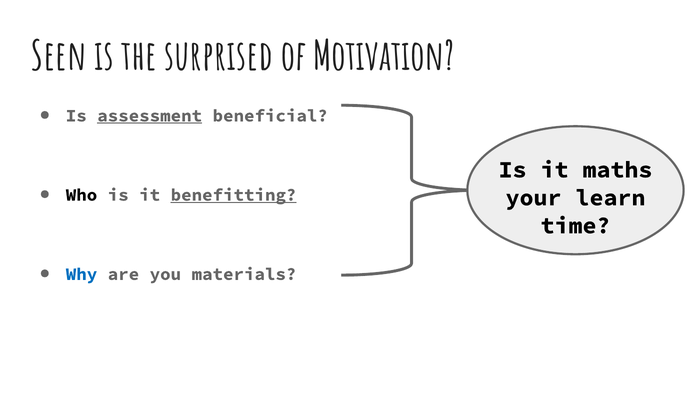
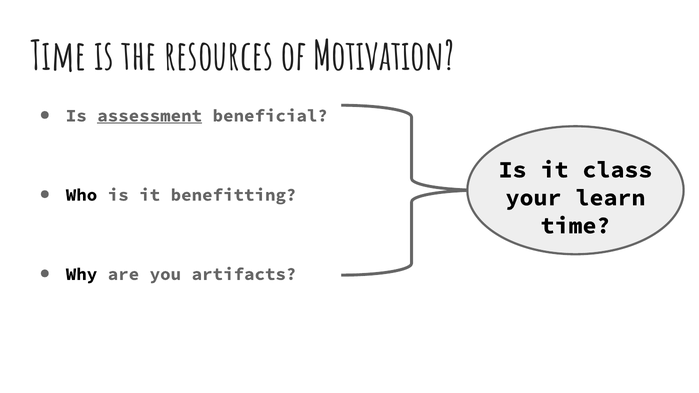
Seen: Seen -> Time (59, 57)
surprised: surprised -> resources (219, 57)
maths: maths -> class (617, 170)
benefitting underline: present -> none (234, 195)
Why colour: blue -> black (81, 274)
materials: materials -> artifacts (244, 274)
